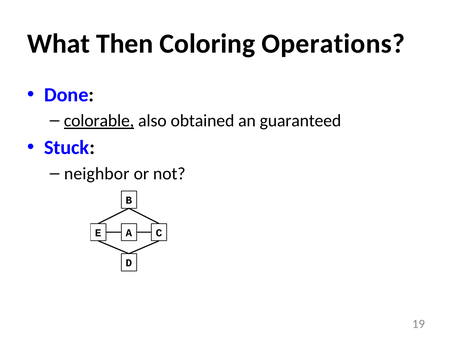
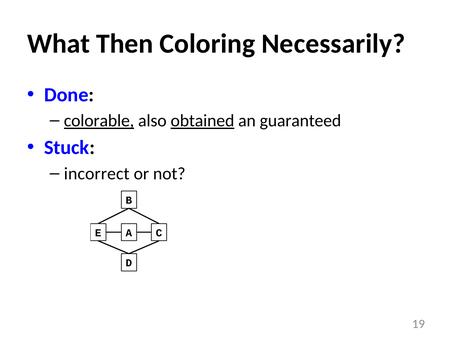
Operations: Operations -> Necessarily (333, 44)
obtained underline: none -> present (202, 121)
neighbor: neighbor -> incorrect (97, 174)
